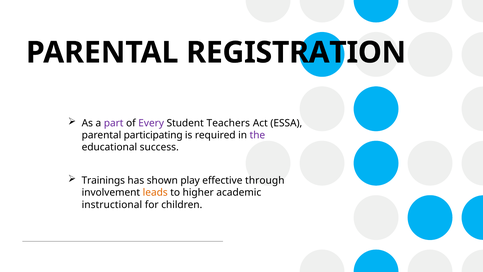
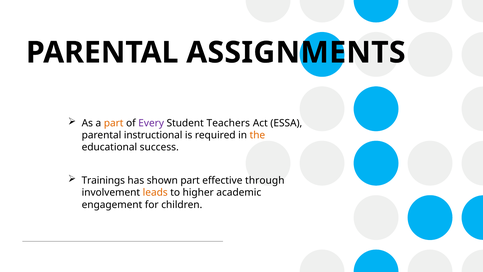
REGISTRATION: REGISTRATION -> ASSIGNMENTS (296, 52)
part colour: purple -> orange (114, 123)
participating: participating -> instructional (153, 135)
the colour: purple -> orange (257, 135)
shown play: play -> part (190, 180)
instructional: instructional -> engagement (112, 204)
